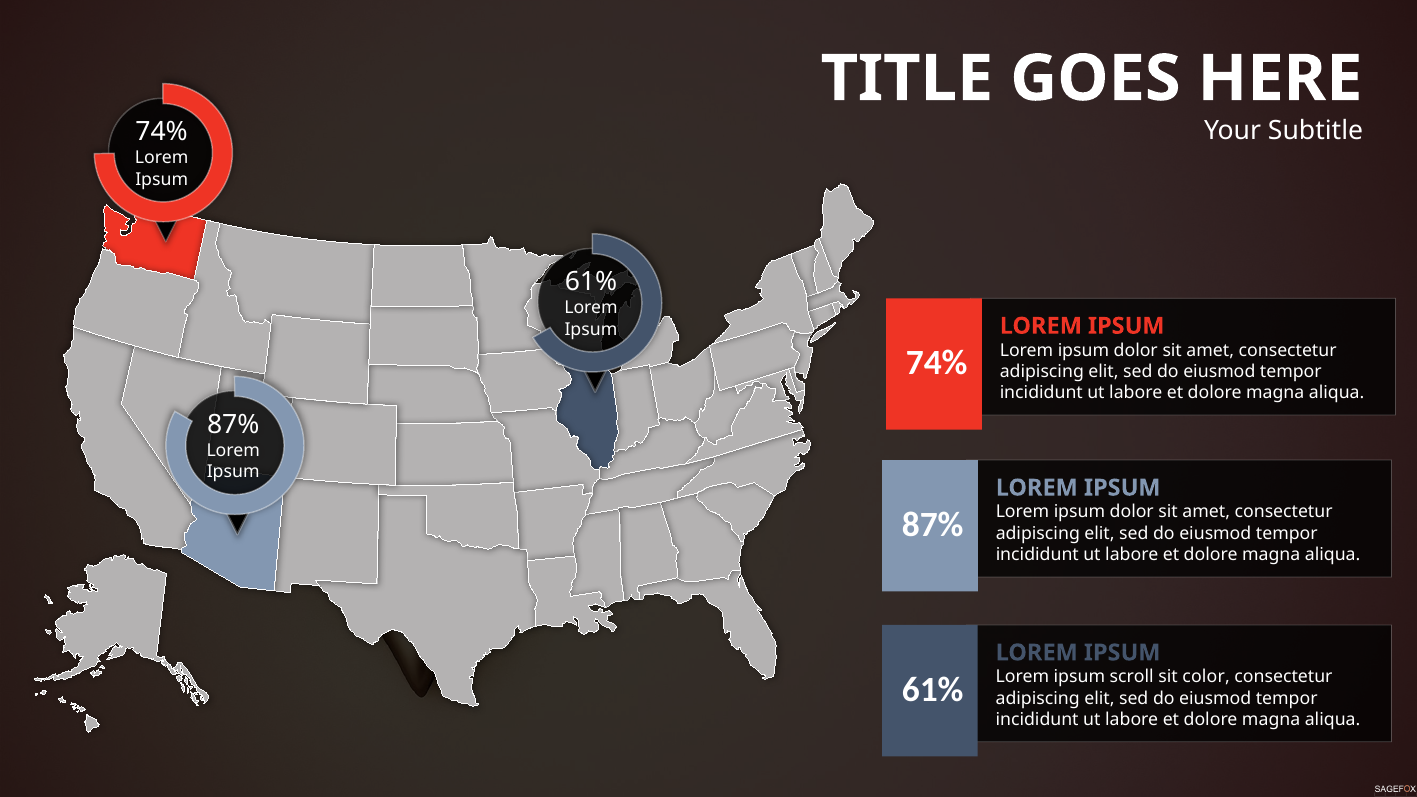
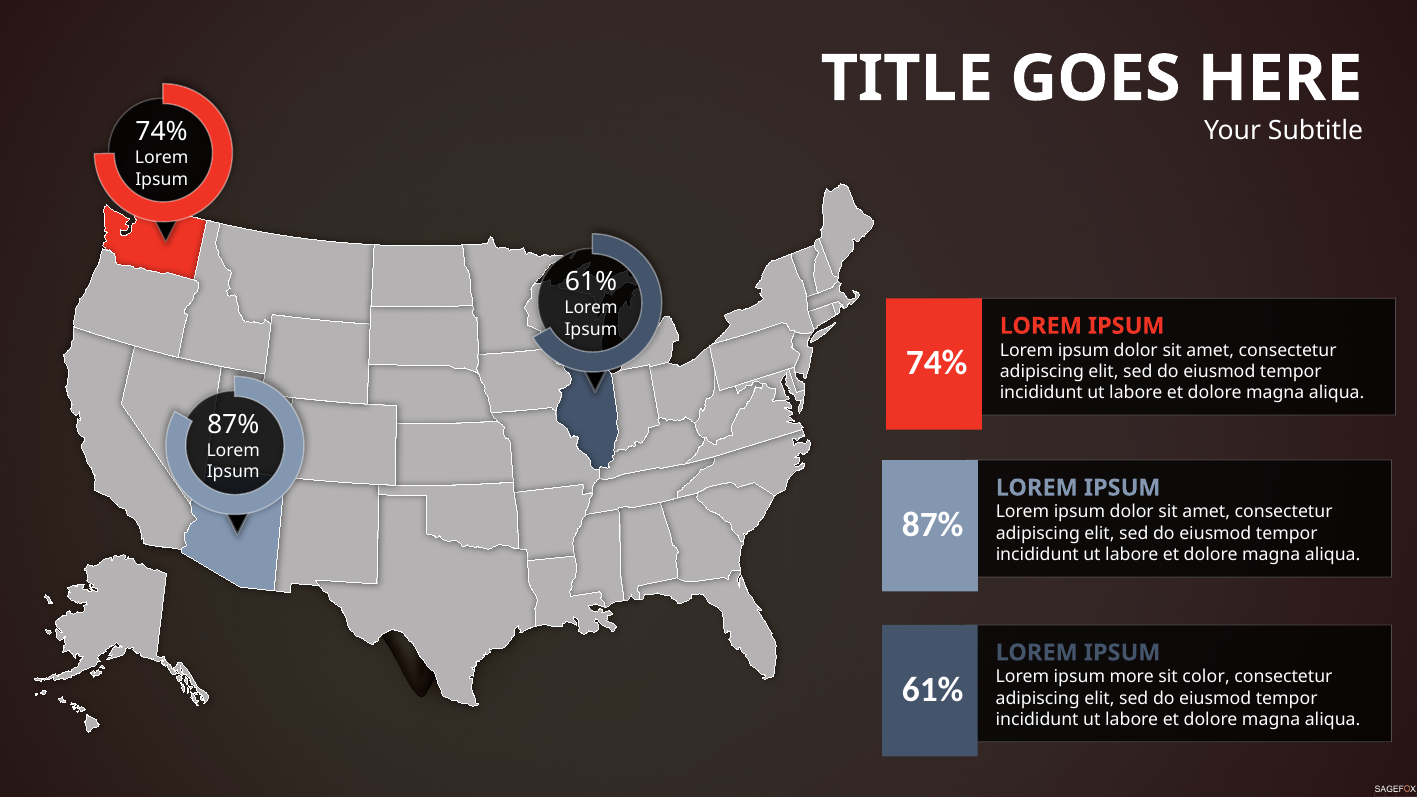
scroll: scroll -> more (1132, 677)
